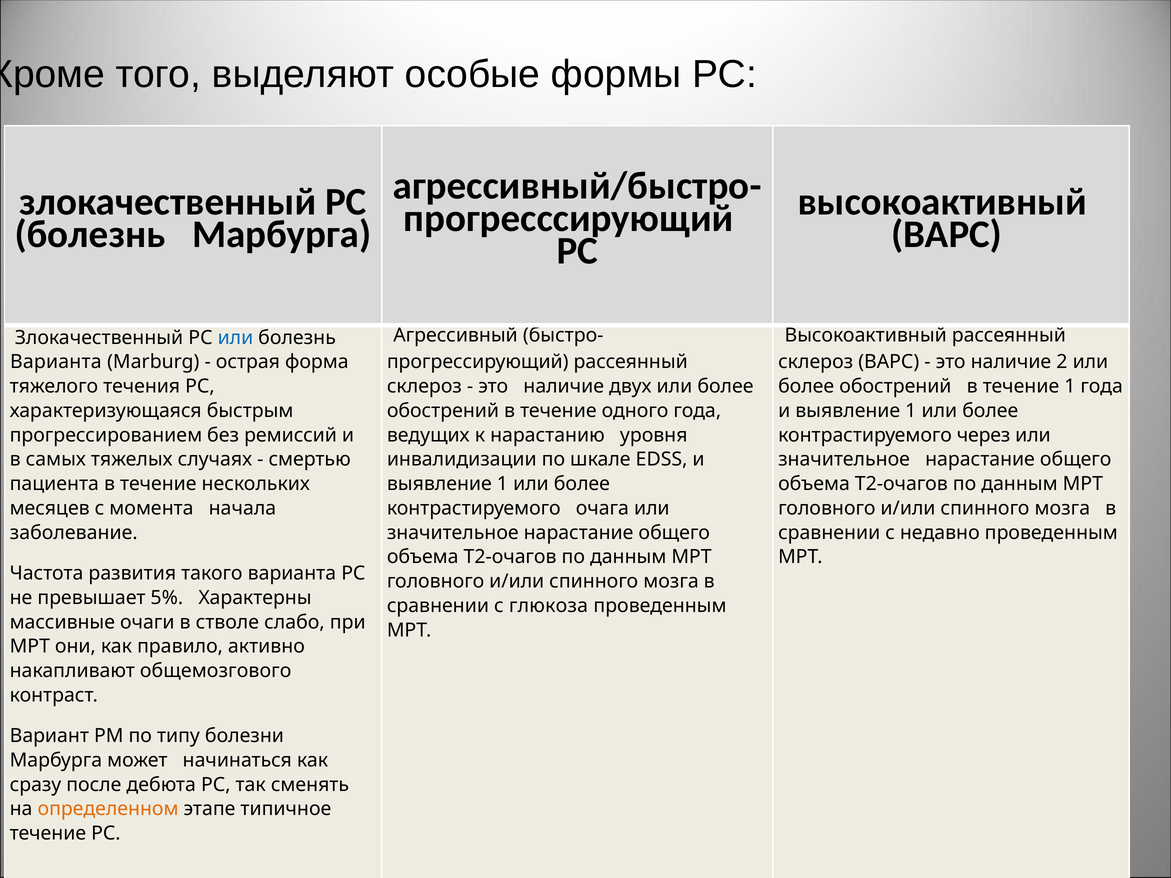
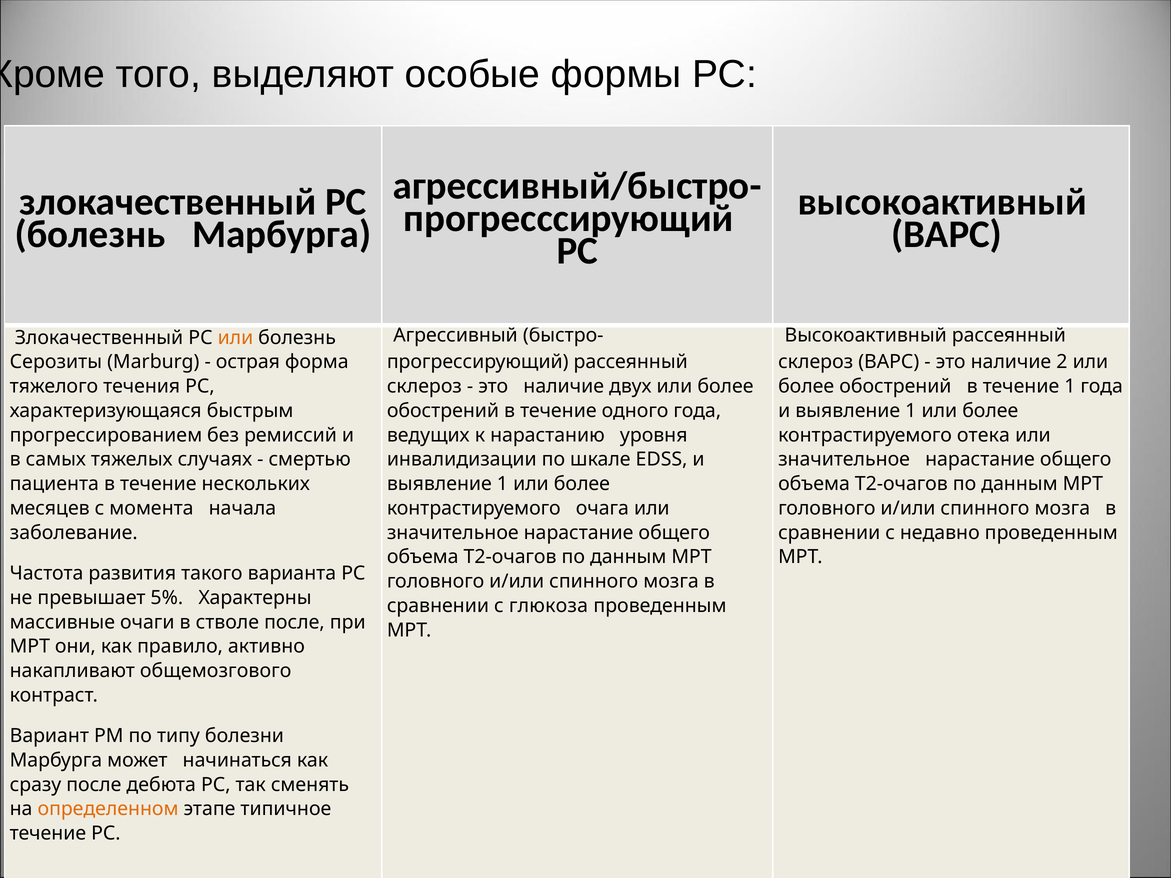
или colour: blue -> orange (235, 338)
Варианта: Варианта -> Серозиты (56, 362)
через: через -> отека (983, 435)
стволе слабо: слабо -> после (294, 622)
